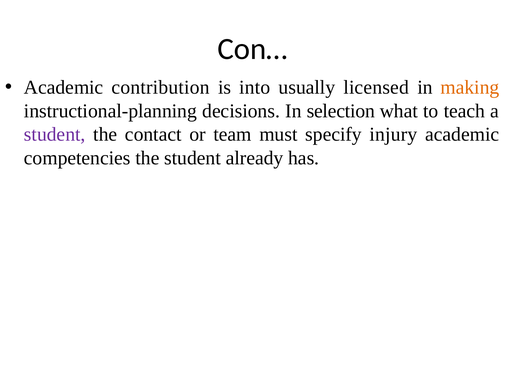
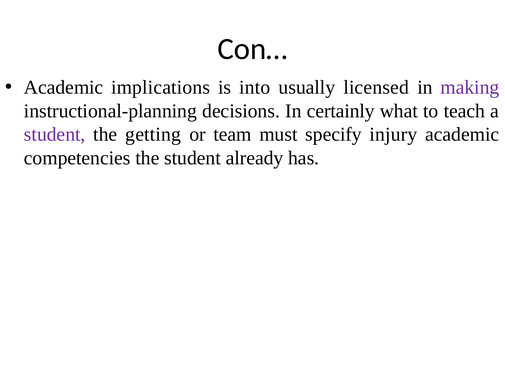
contribution: contribution -> implications (161, 87)
making colour: orange -> purple (470, 87)
selection: selection -> certainly (341, 111)
contact: contact -> getting (153, 134)
